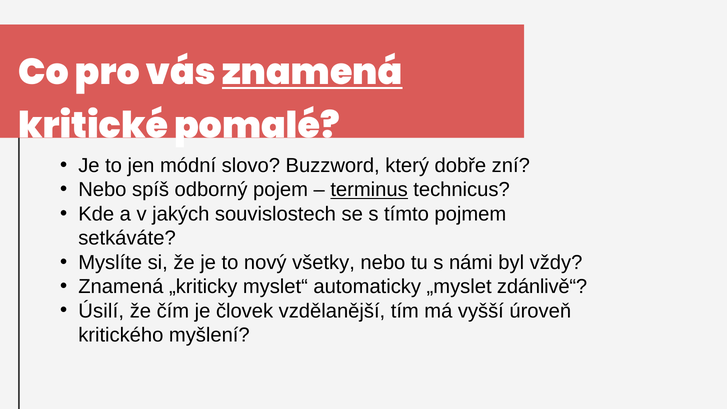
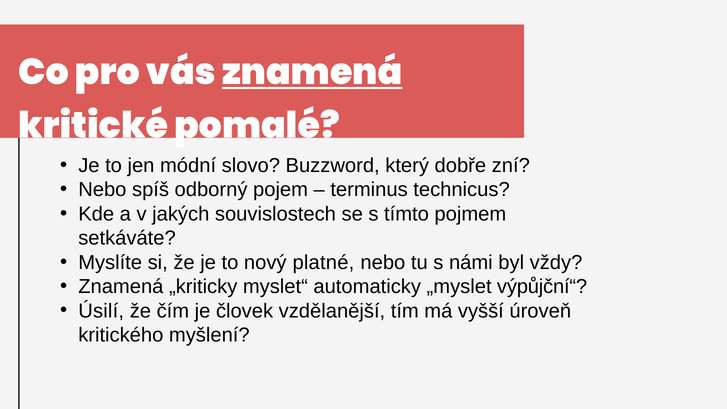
terminus underline: present -> none (369, 190)
všetky: všetky -> platné (323, 262)
zdánlivě“: zdánlivě“ -> výpůjční“ (542, 287)
